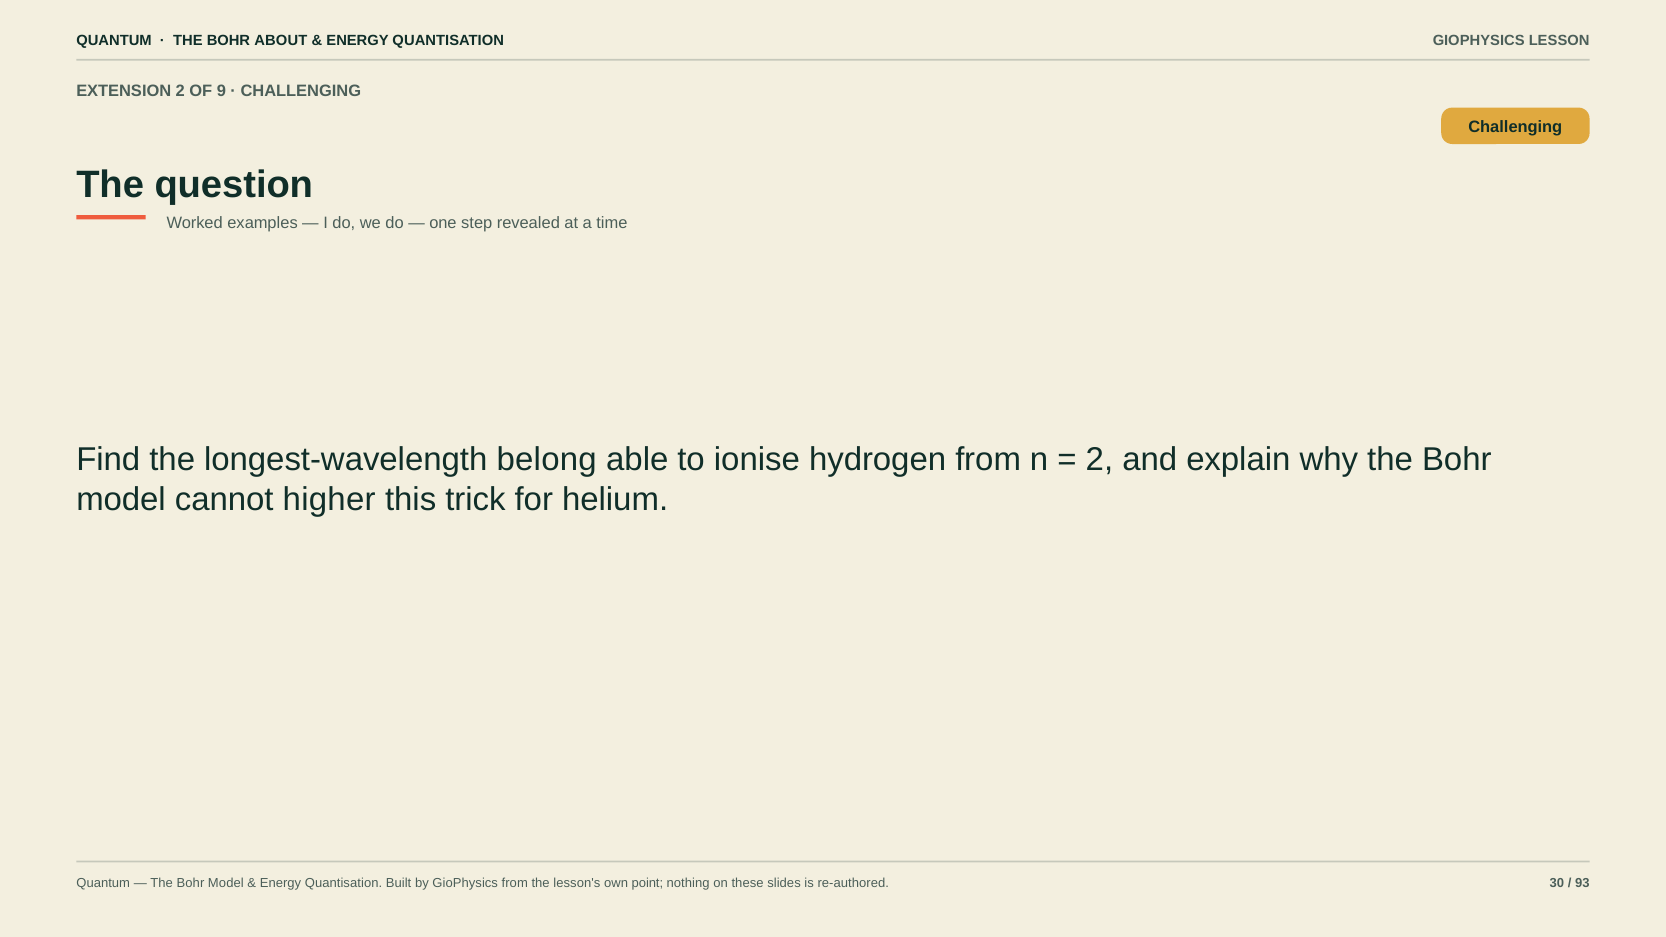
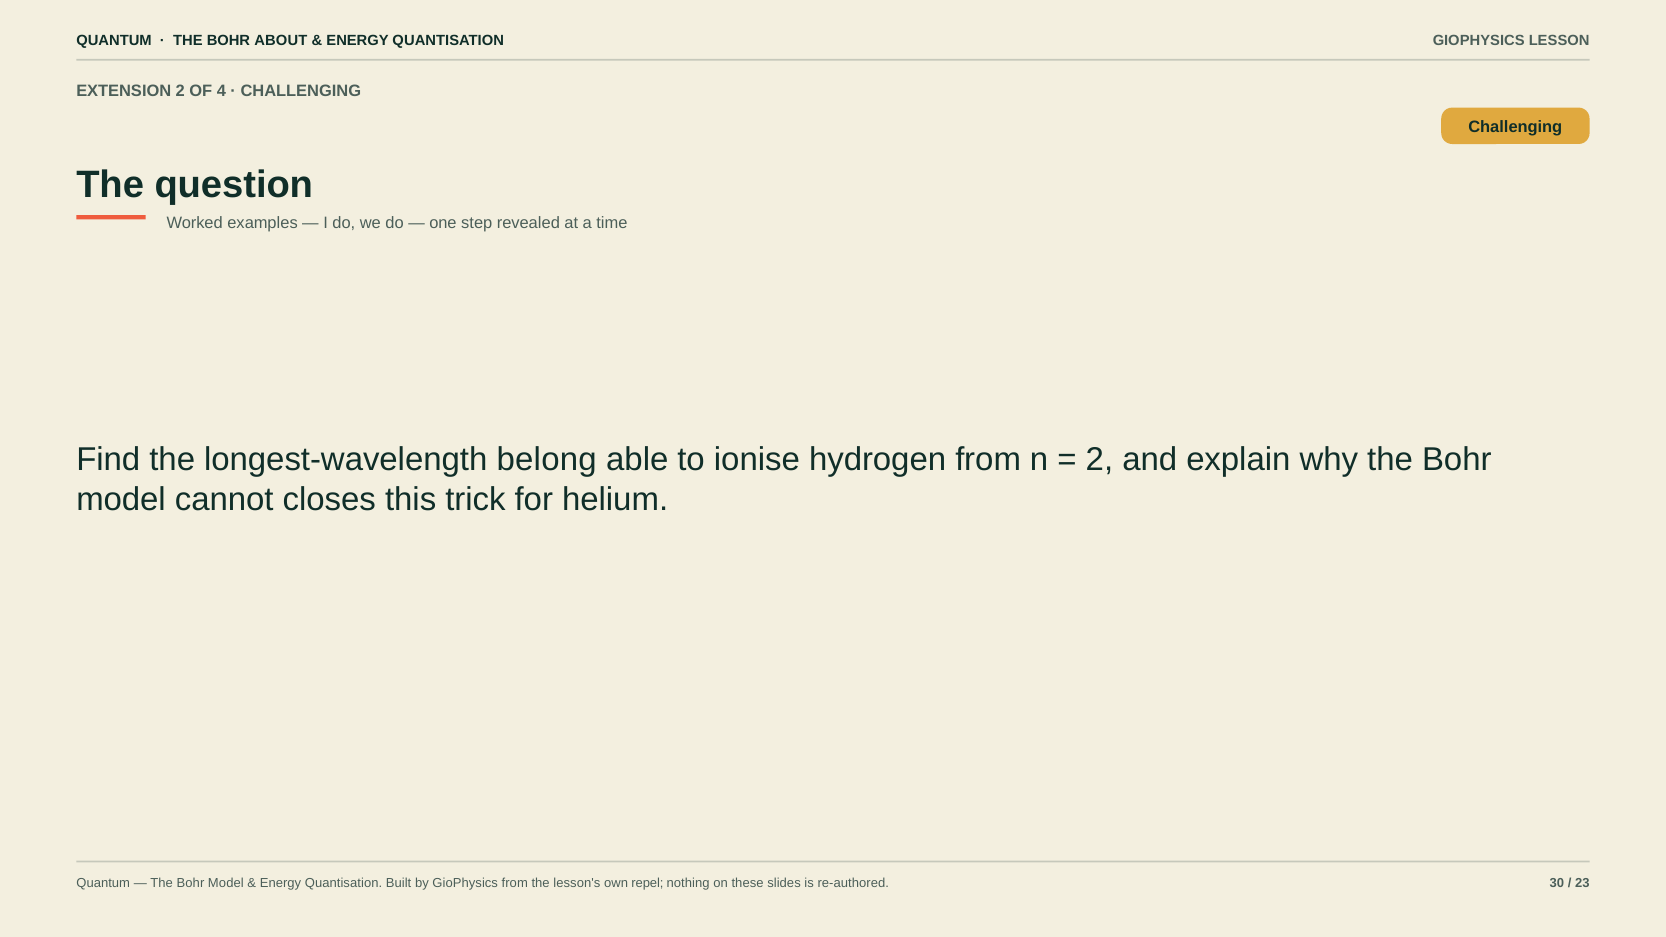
9: 9 -> 4 (221, 91)
higher: higher -> closes (329, 500)
point: point -> repel (647, 883)
93: 93 -> 23 (1582, 883)
